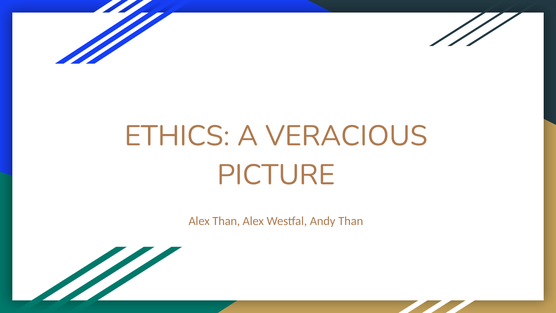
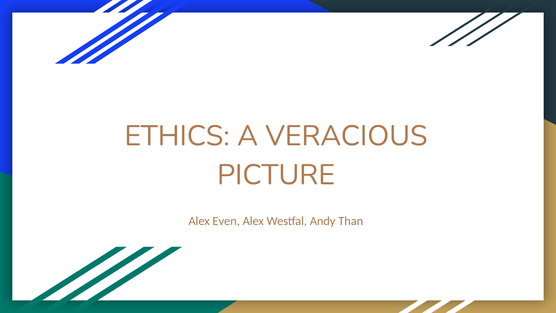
Alex Than: Than -> Even (226, 221)
